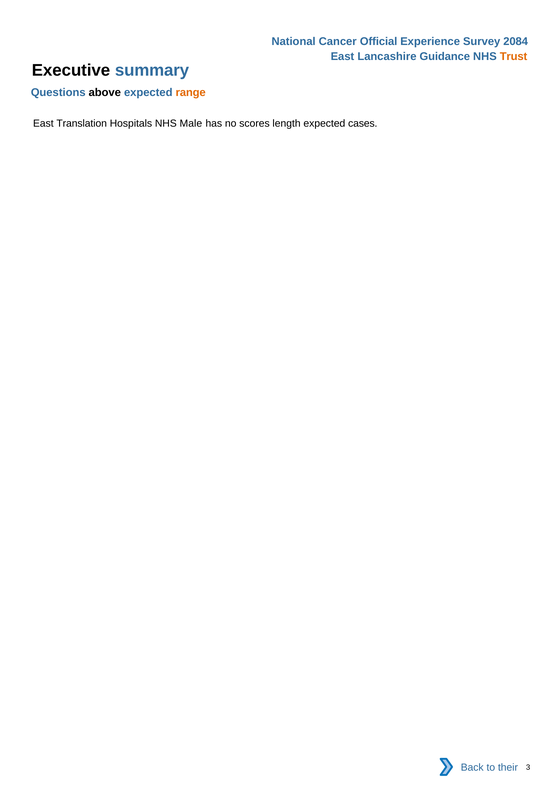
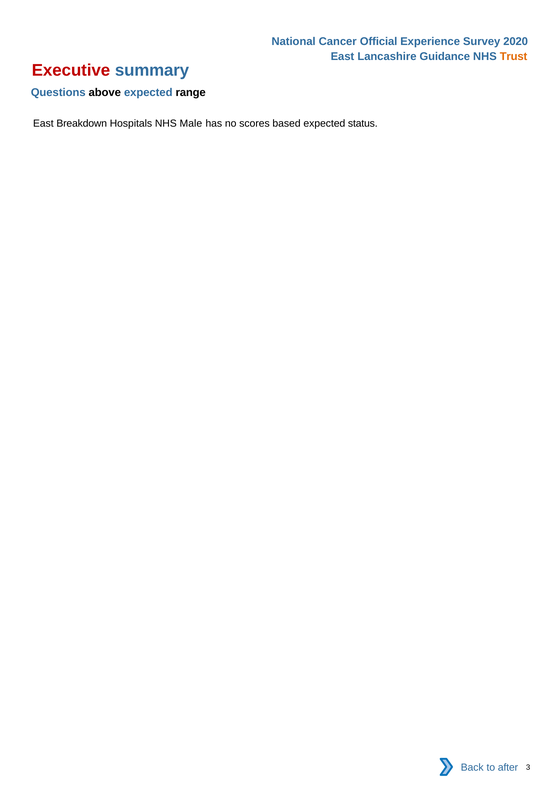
2084: 2084 -> 2020 (516, 41)
Executive colour: black -> red (71, 70)
range colour: orange -> black (191, 93)
Translation: Translation -> Breakdown (82, 123)
length: length -> based (287, 123)
cases: cases -> status (363, 123)
their: their -> after (508, 767)
